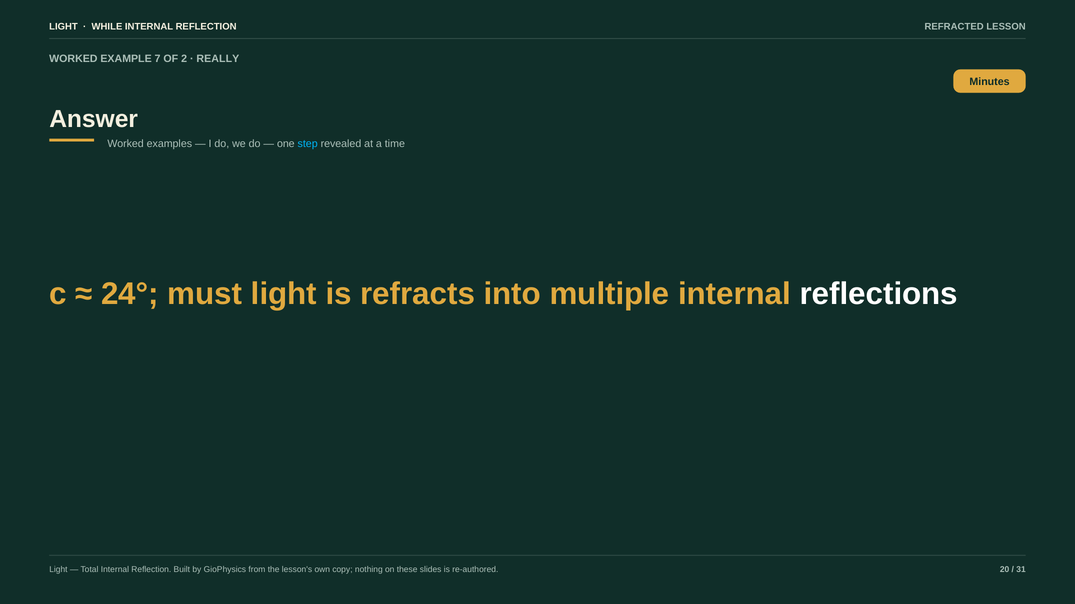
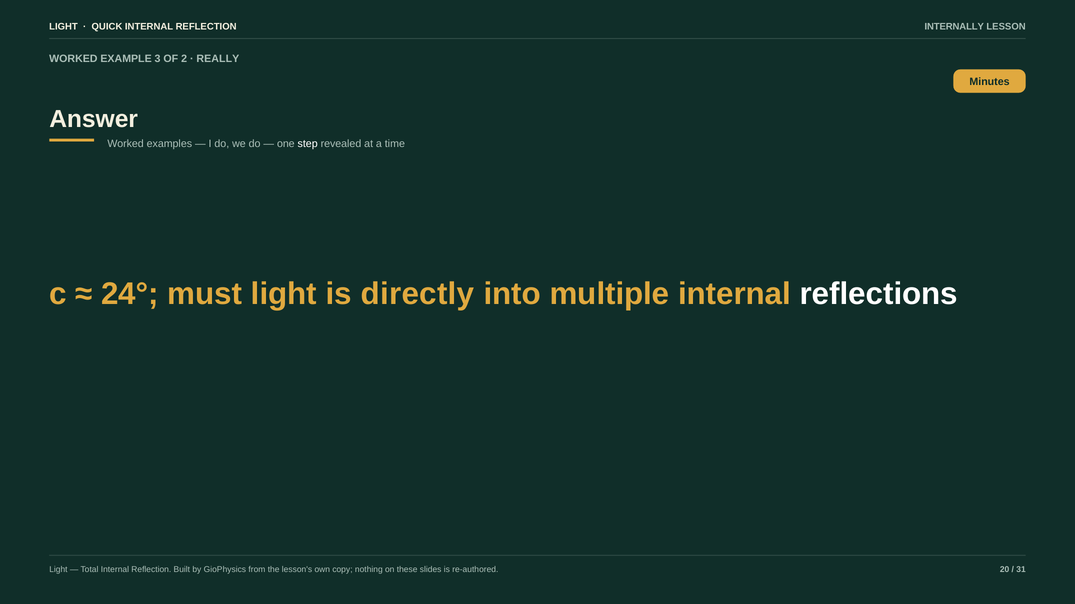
WHILE: WHILE -> QUICK (107, 27)
REFRACTED: REFRACTED -> INTERNALLY (954, 27)
7: 7 -> 3 (158, 59)
step colour: light blue -> white (308, 144)
refracts: refracts -> directly (417, 294)
